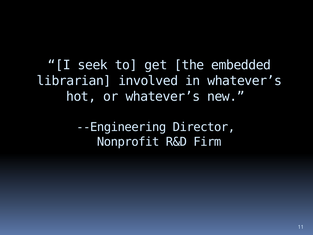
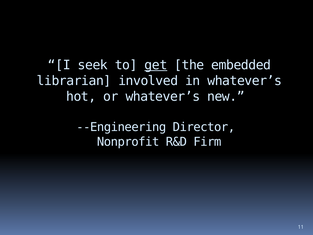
get underline: none -> present (156, 65)
